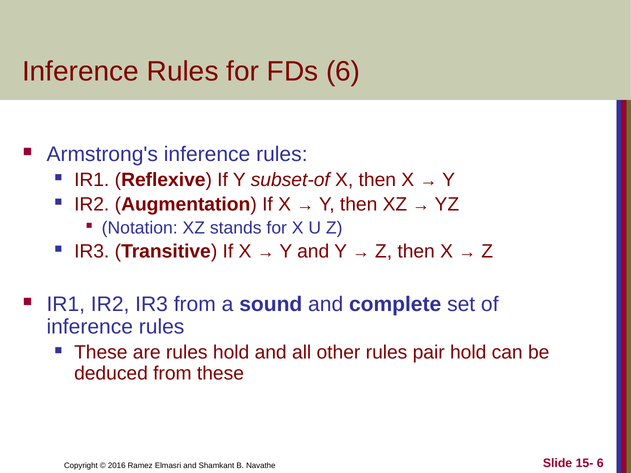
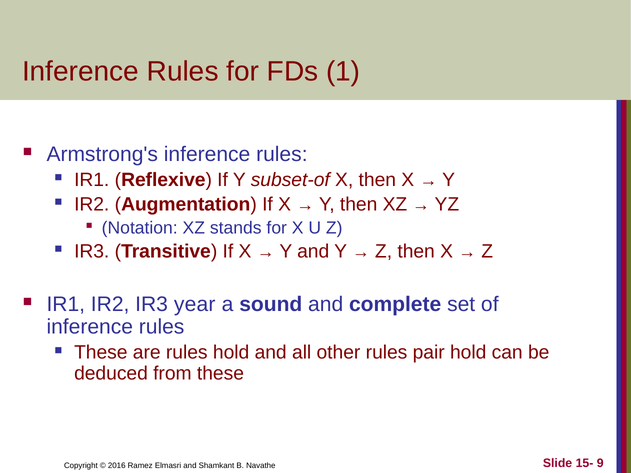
FDs 6: 6 -> 1 (343, 71)
IR3 from: from -> year (195, 305)
15- 6: 6 -> 9 (600, 464)
